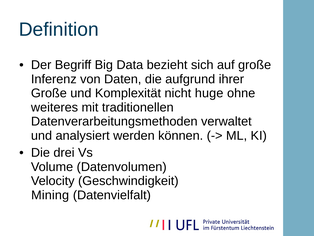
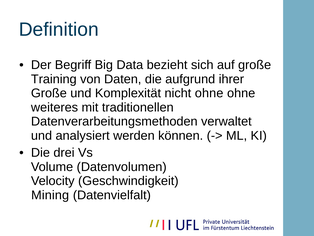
Inferenz: Inferenz -> Training (54, 79)
nicht huge: huge -> ohne (209, 93)
